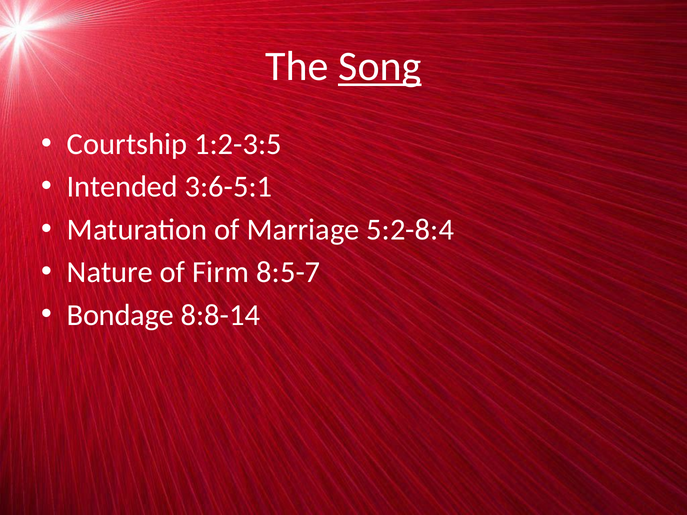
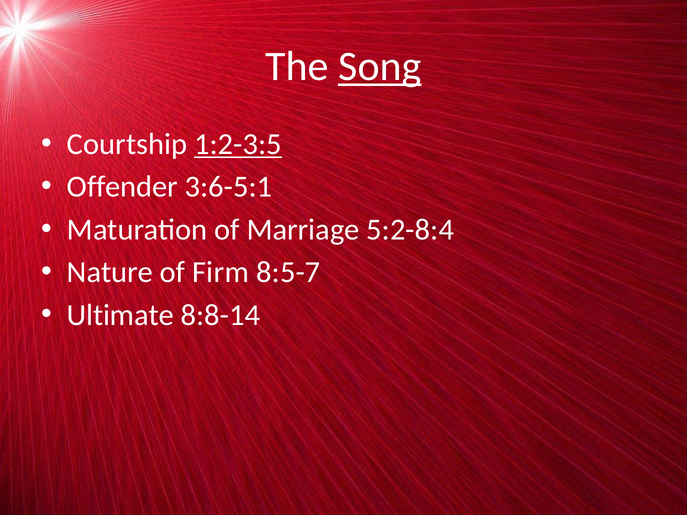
1:2-3:5 underline: none -> present (238, 144)
Intended: Intended -> Offender (122, 187)
Bondage: Bondage -> Ultimate (120, 315)
